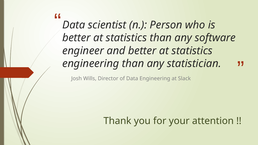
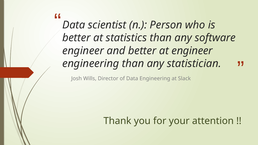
and better at statistics: statistics -> engineer (192, 51)
